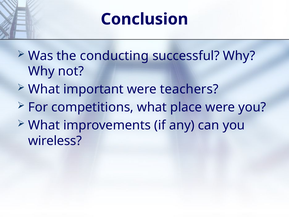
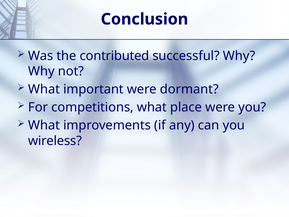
conducting: conducting -> contributed (114, 56)
teachers: teachers -> dormant (189, 89)
